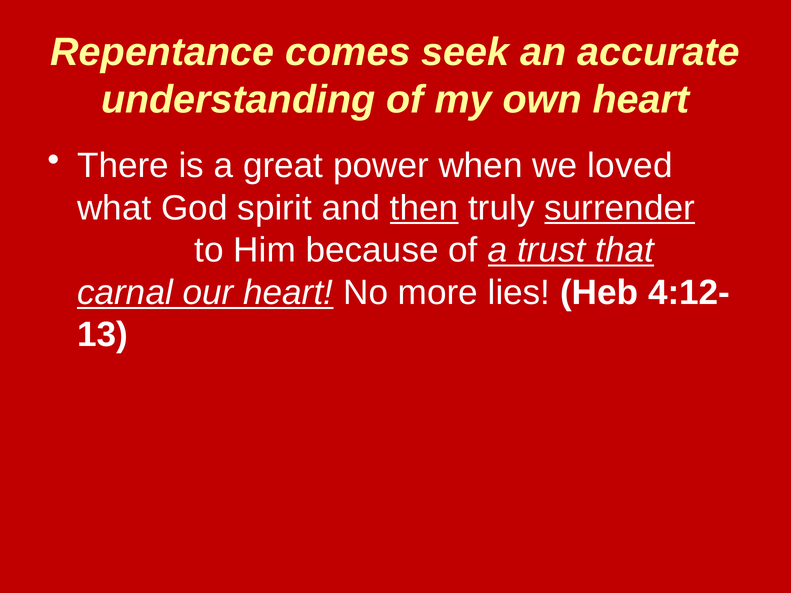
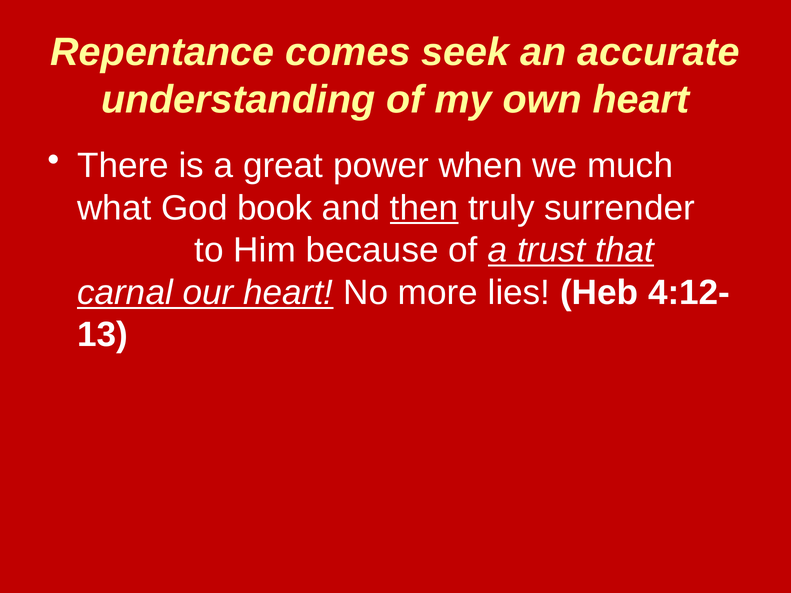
loved: loved -> much (630, 166)
spirit: spirit -> book (275, 208)
surrender underline: present -> none (620, 208)
